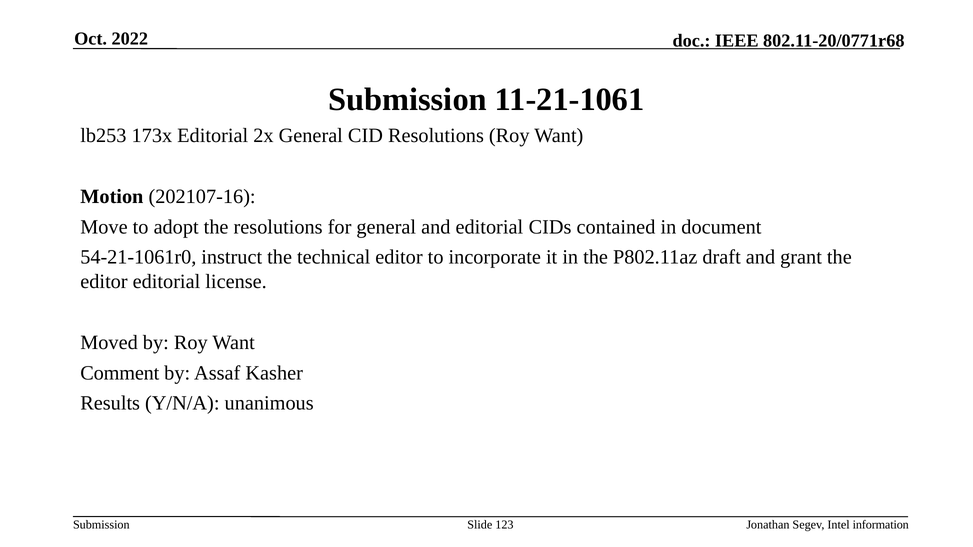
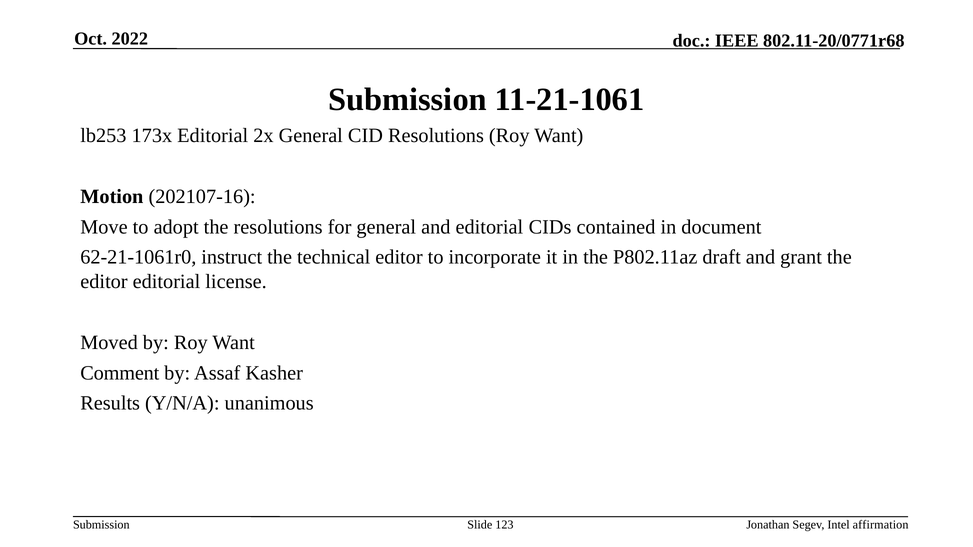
54-21-1061r0: 54-21-1061r0 -> 62-21-1061r0 (138, 257)
information: information -> affirmation (881, 525)
